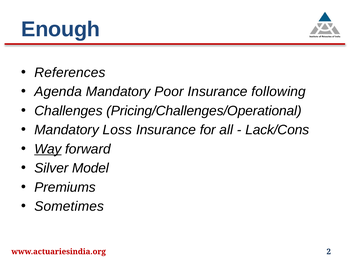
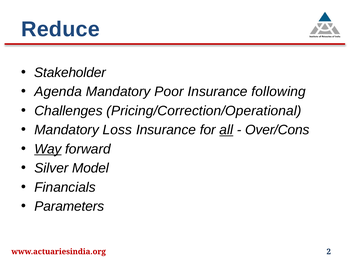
Enough: Enough -> Reduce (60, 29)
References: References -> Stakeholder (70, 73)
Pricing/Challenges/Operational: Pricing/Challenges/Operational -> Pricing/Correction/Operational (204, 111)
all underline: none -> present (226, 130)
Lack/Cons: Lack/Cons -> Over/Cons (277, 130)
Premiums: Premiums -> Financials (65, 187)
Sometimes: Sometimes -> Parameters (69, 206)
